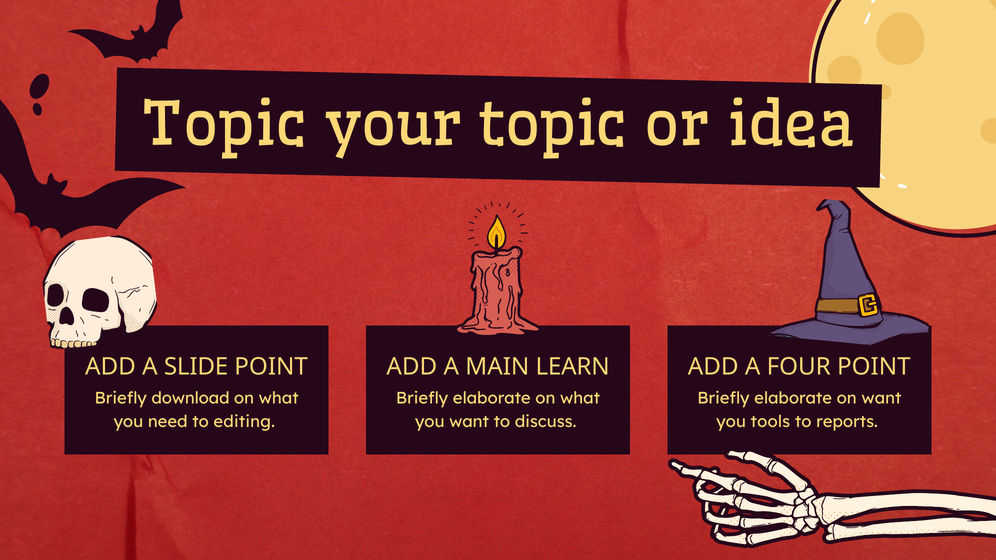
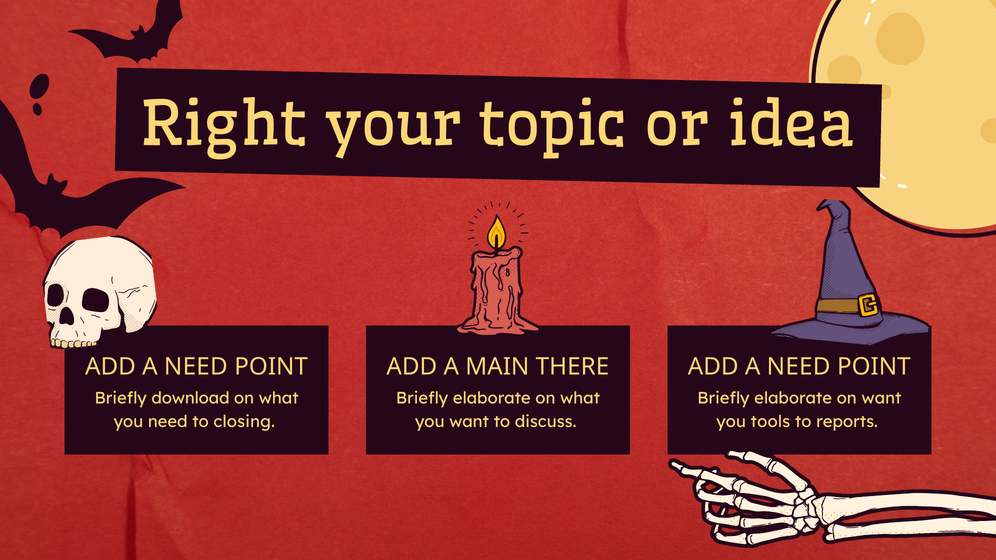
Topic: Topic -> Right (224, 125)
SLIDE: SLIDE -> NEED (196, 367)
LEARN: LEARN -> THERE (572, 367)
FOUR: FOUR -> NEED (799, 367)
editing: editing -> closing (244, 422)
